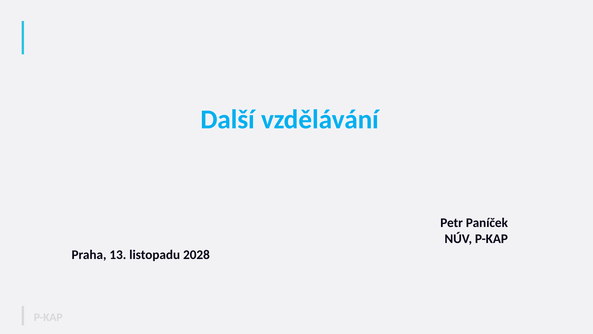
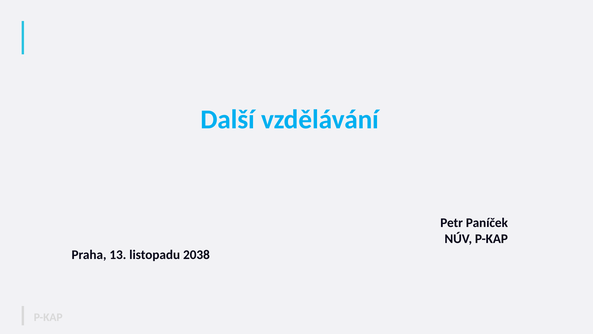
2028: 2028 -> 2038 (196, 254)
